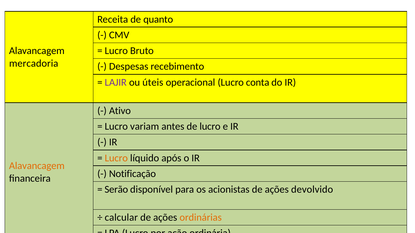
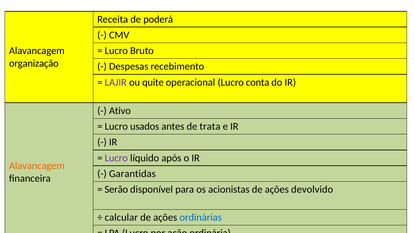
quanto: quanto -> poderá (158, 19)
mercadoria: mercadoria -> organização (34, 64)
úteis: úteis -> quite (153, 82)
variam: variam -> usados (145, 127)
de lucro: lucro -> trata (210, 127)
Lucro colour: orange -> purple (116, 158)
Notificação: Notificação -> Garantidas (132, 174)
ordinárias colour: orange -> blue (201, 218)
